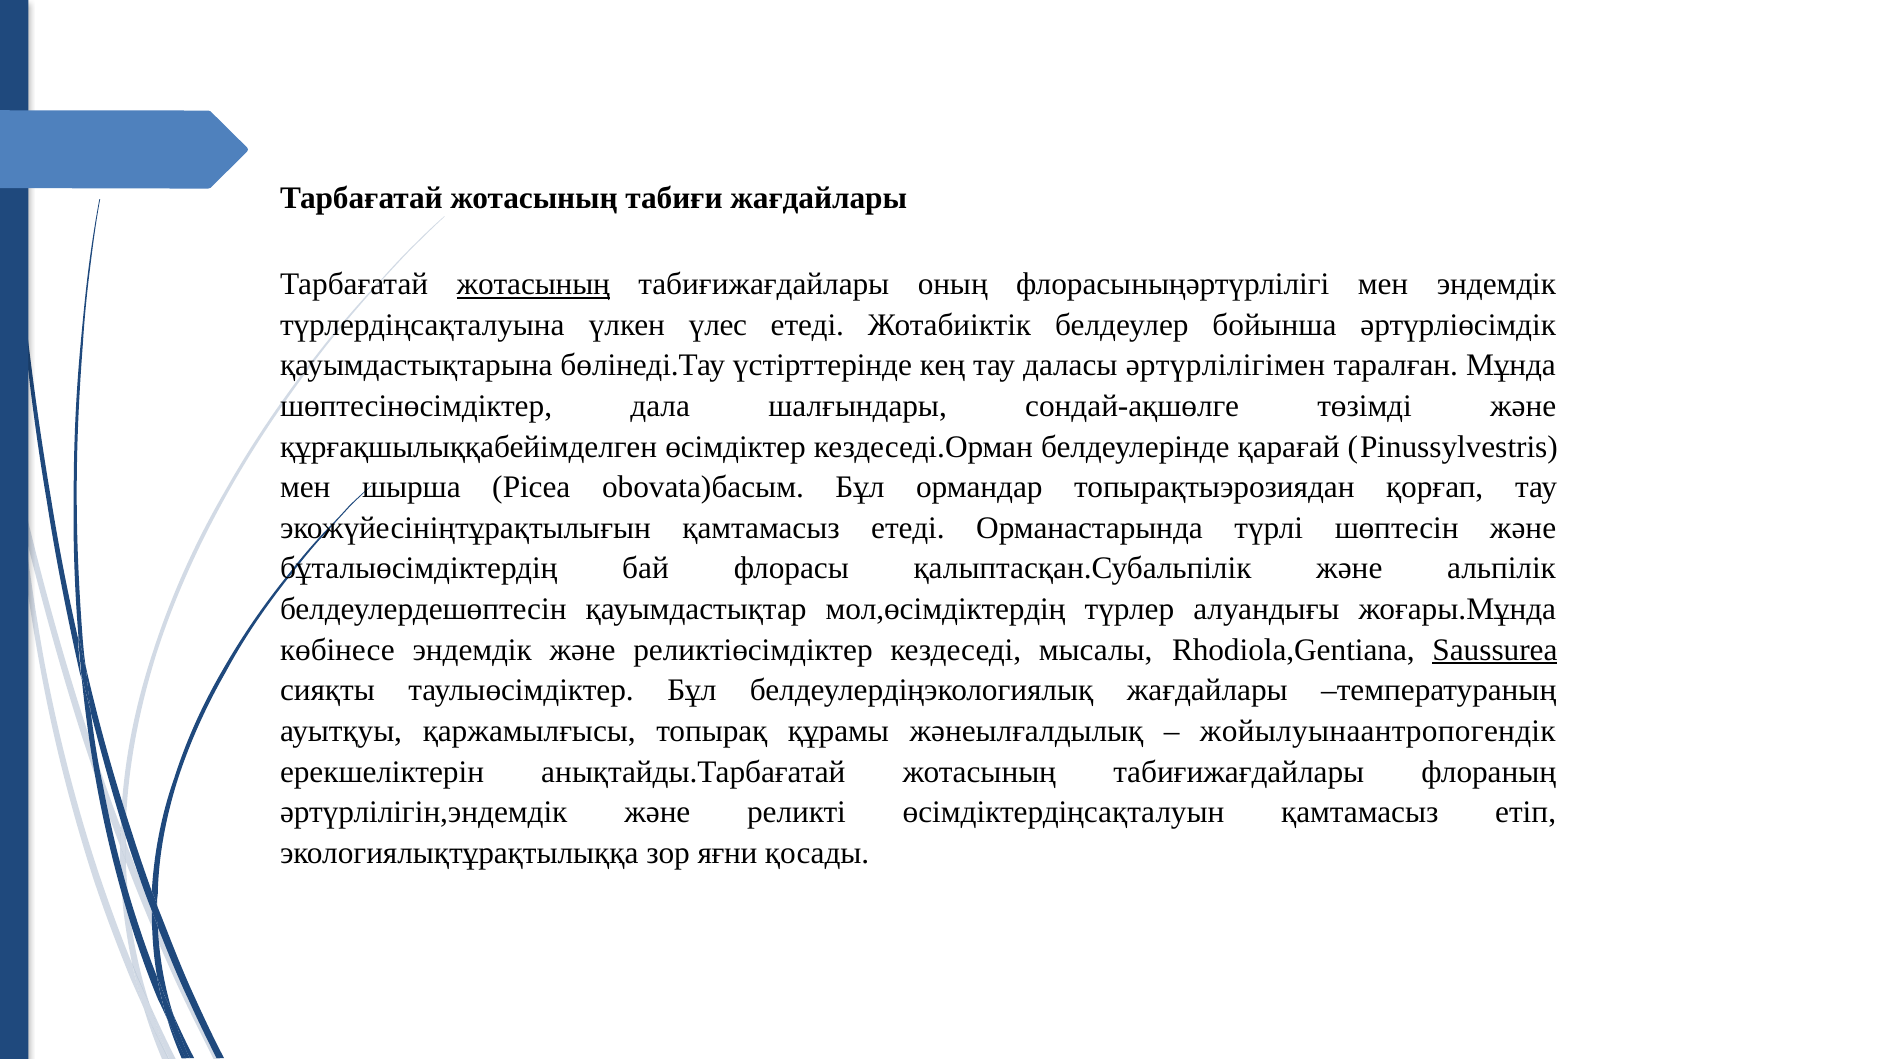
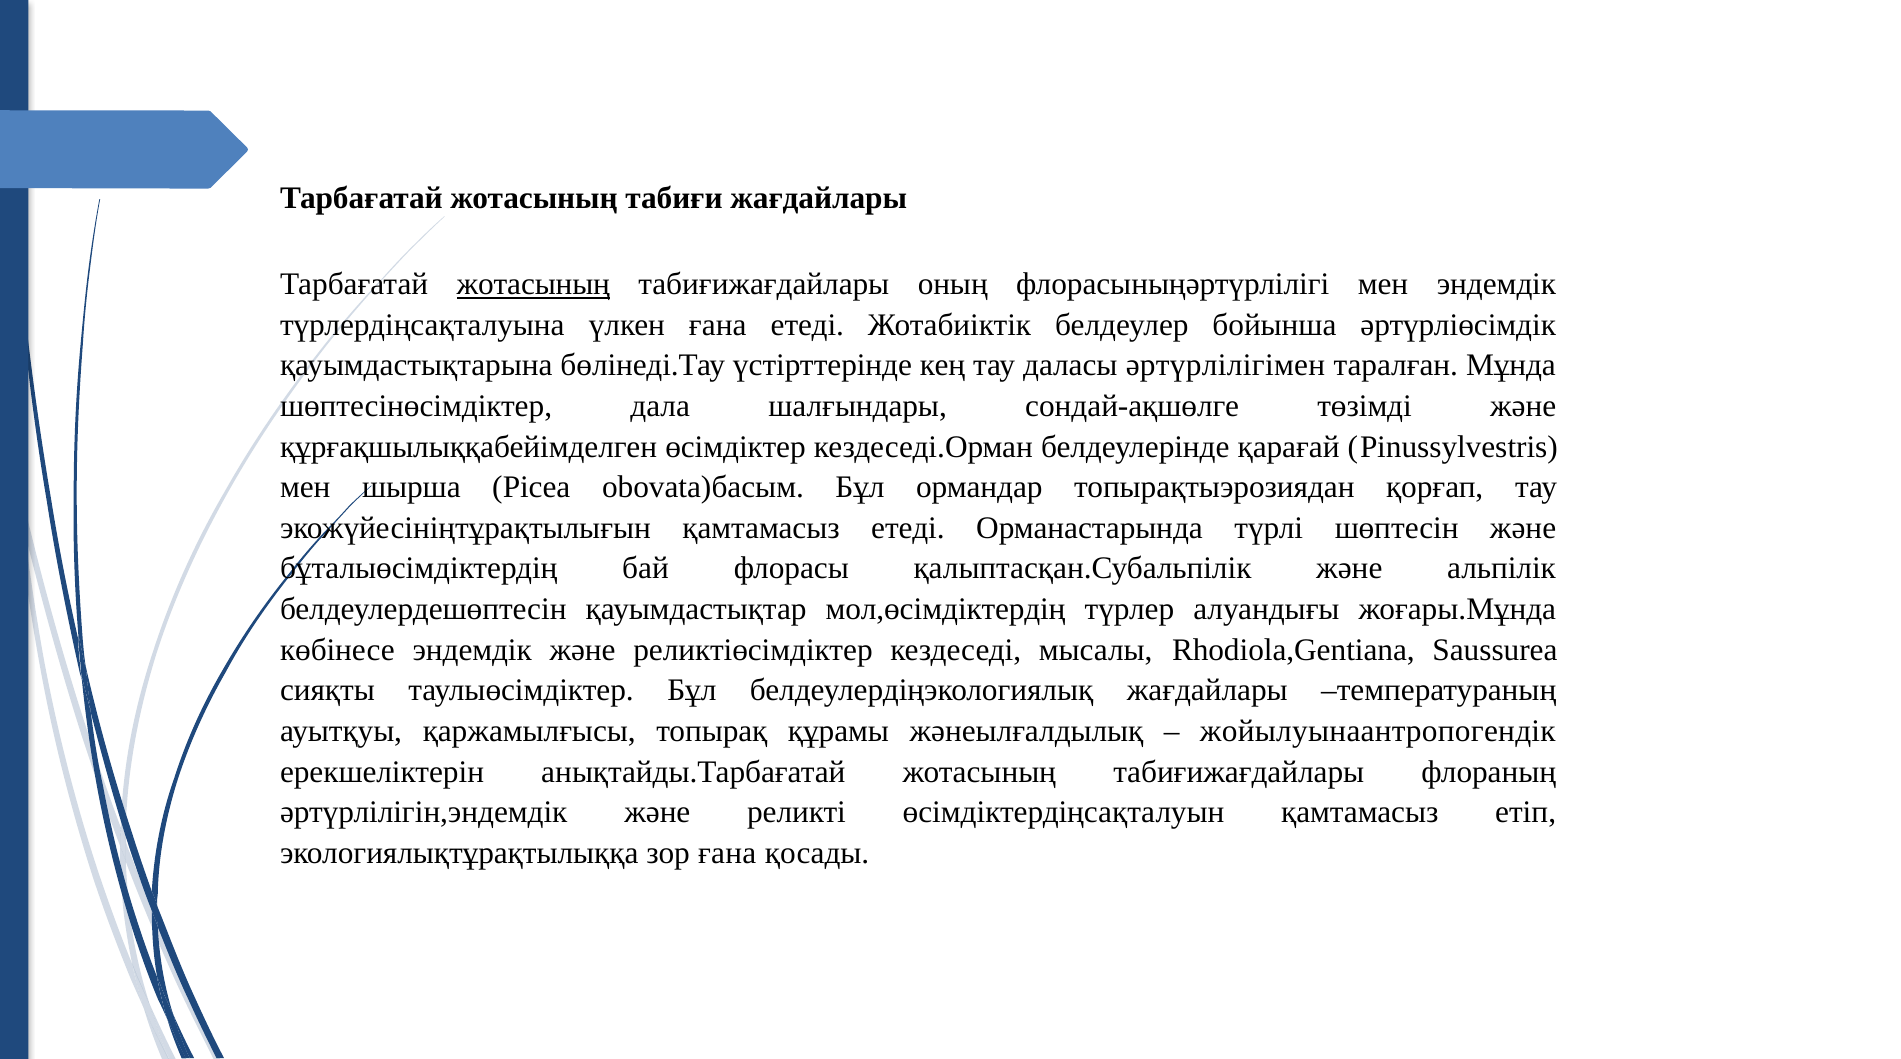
үлкен үлес: үлес -> ғана (718, 325)
Saussurea underline: present -> none (1495, 650)
зор яғни: яғни -> ғана (727, 853)
